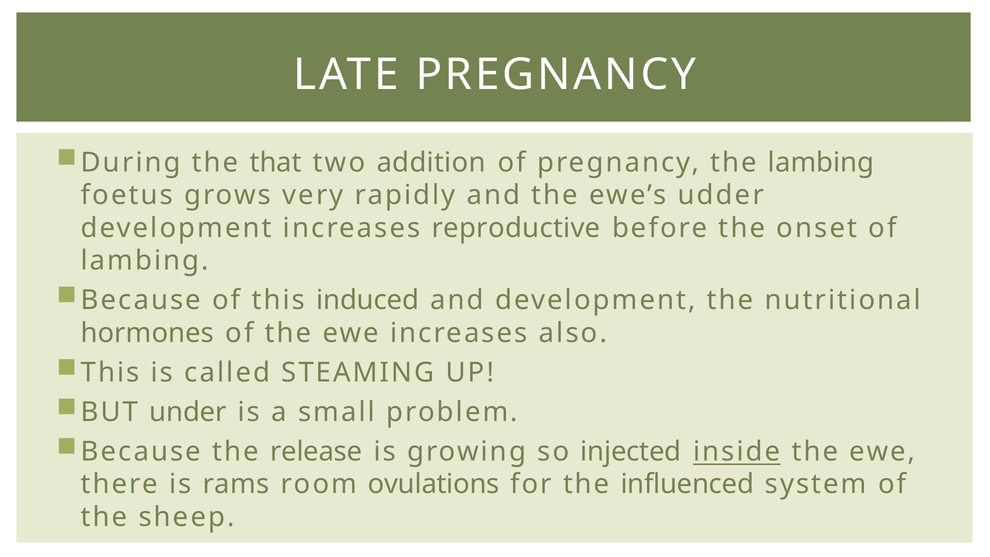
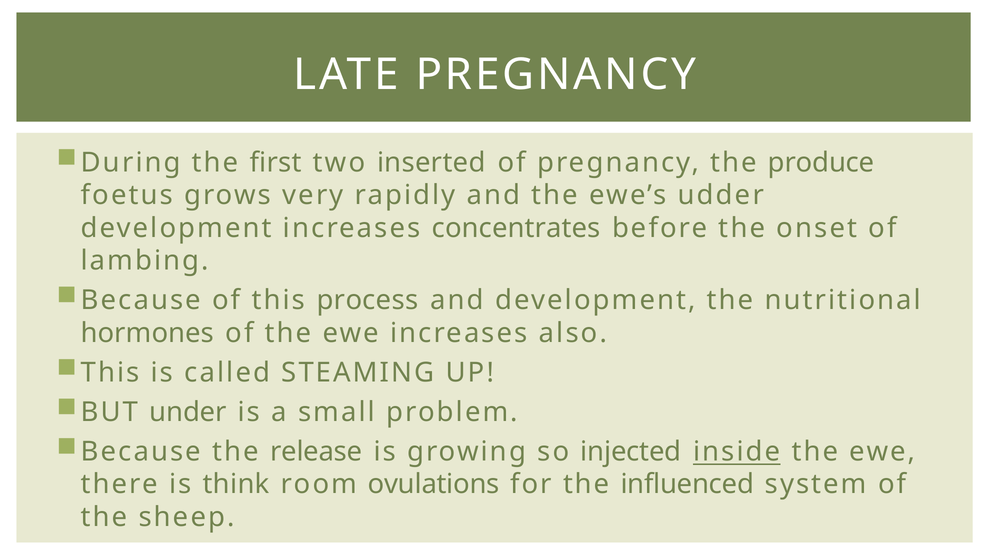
that: that -> first (276, 163)
addition: addition -> inserted (431, 163)
the lambing: lambing -> produce (821, 163)
reproductive: reproductive -> concentrates (516, 228)
induced: induced -> process (368, 300)
rams: rams -> think (236, 484)
